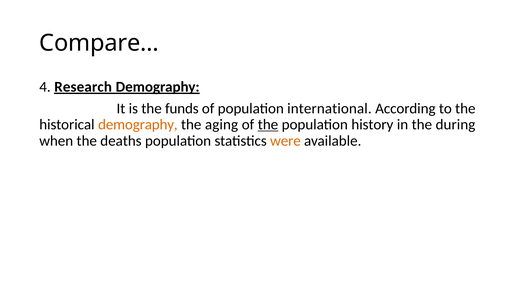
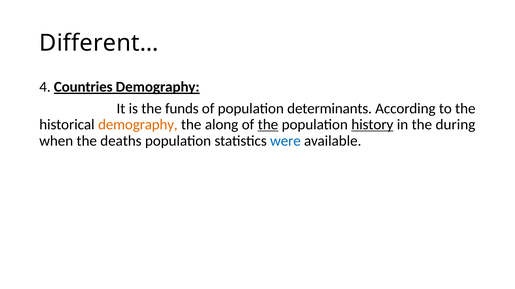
Compare…: Compare… -> Different… (99, 43)
Research: Research -> Countries (83, 87)
international: international -> determinants (330, 109)
aging: aging -> along (222, 125)
history underline: none -> present (372, 125)
were colour: orange -> blue (285, 141)
